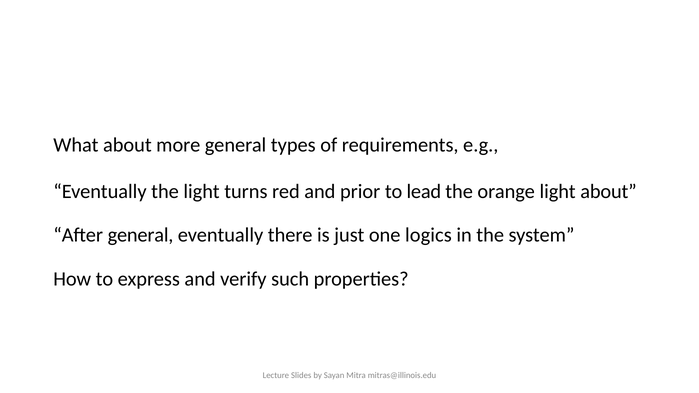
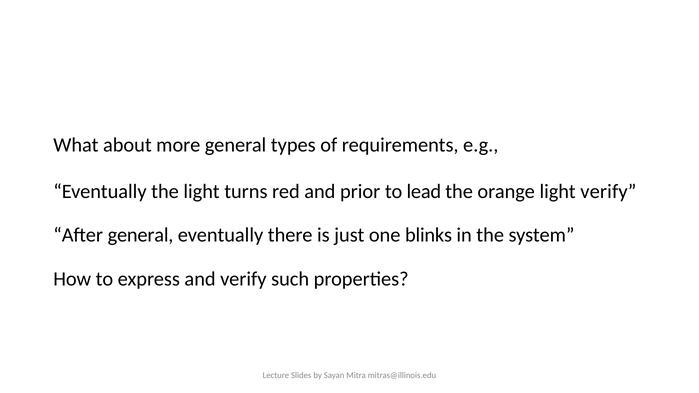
light about: about -> verify (608, 191)
logics: logics -> blinks (429, 235)
